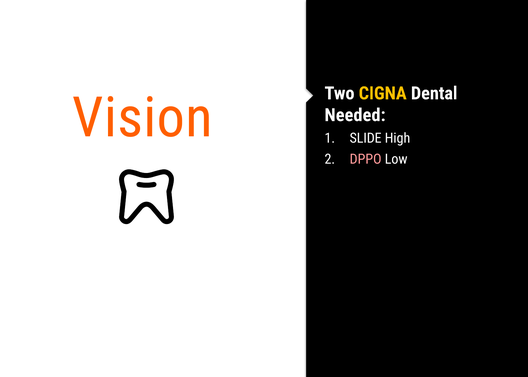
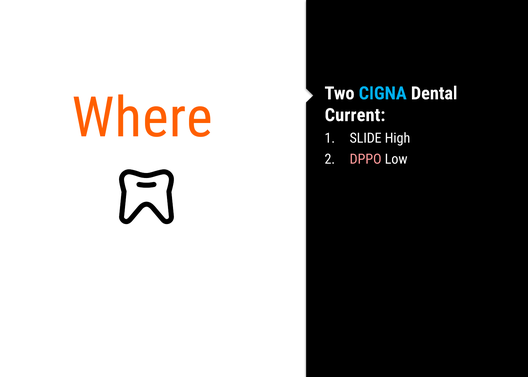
Vision: Vision -> Where (142, 118)
CIGNA colour: yellow -> light blue (383, 93)
Needed: Needed -> Current (355, 115)
